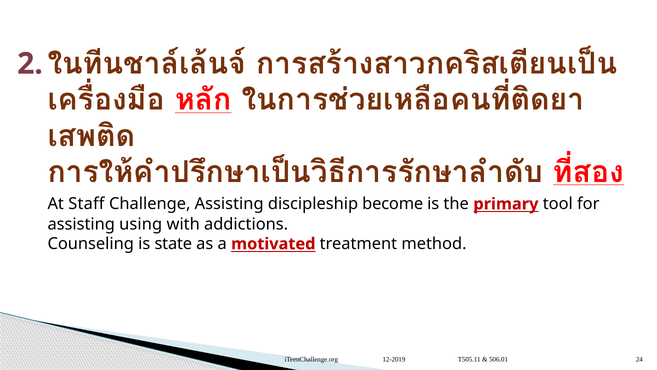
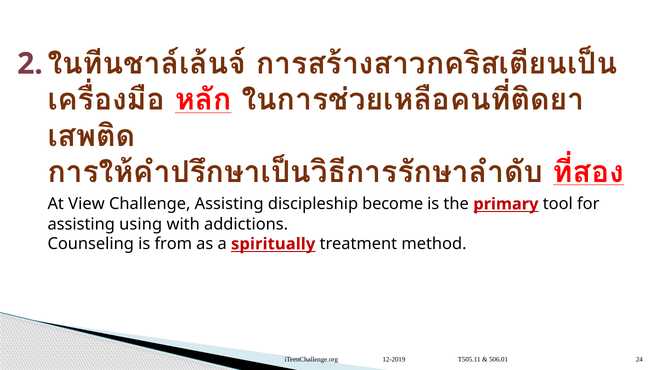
Staff: Staff -> View (86, 204)
state: state -> from (173, 244)
motivated: motivated -> spiritually (273, 244)
